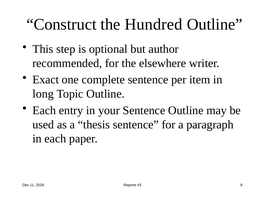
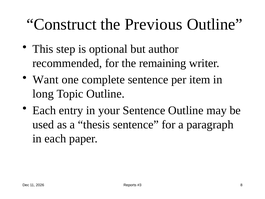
Hundred: Hundred -> Previous (153, 24)
elsewhere: elsewhere -> remaining (163, 63)
Exact: Exact -> Want (46, 80)
